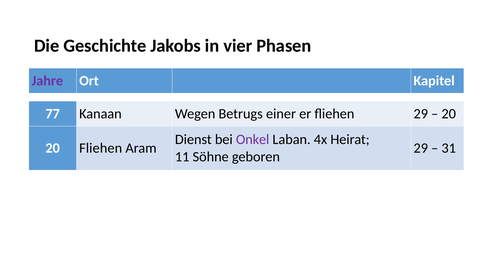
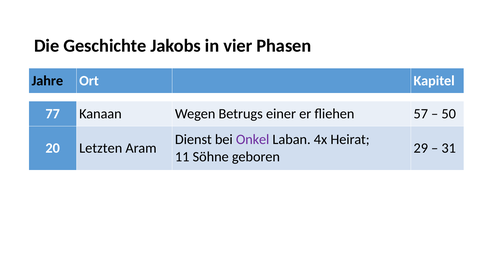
Jahre colour: purple -> black (47, 81)
fliehen 29: 29 -> 57 (421, 114)
20: 20 -> 50 (449, 114)
20 Fliehen: Fliehen -> Letzten (101, 148)
